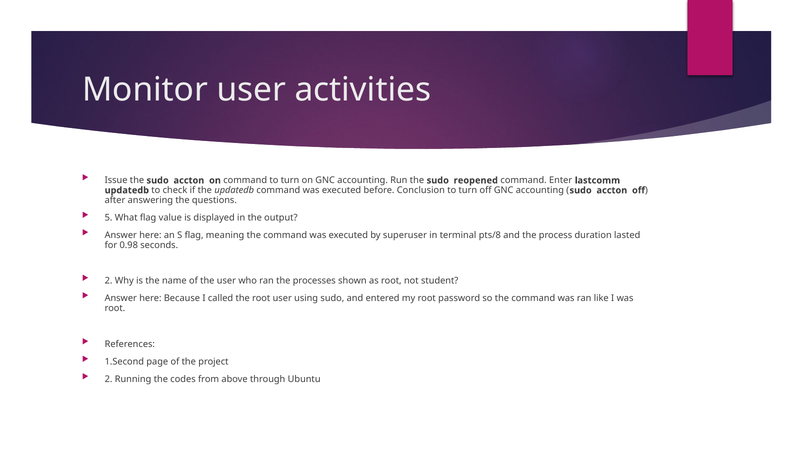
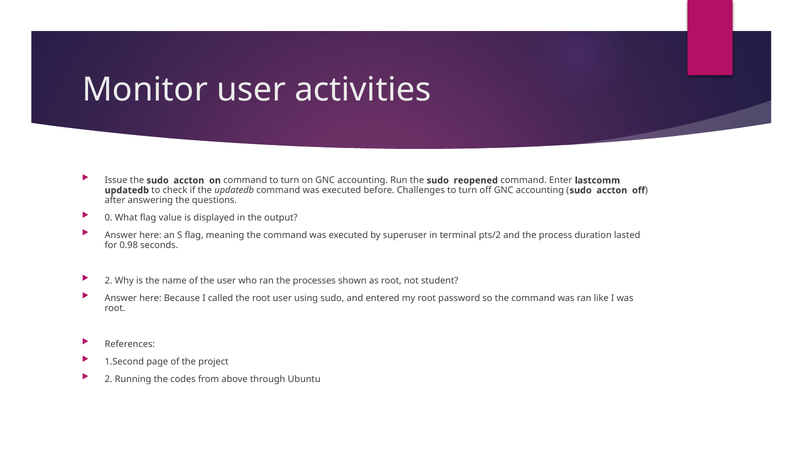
Conclusion: Conclusion -> Challenges (421, 191)
5: 5 -> 0 (109, 218)
pts/8: pts/8 -> pts/2 (490, 235)
